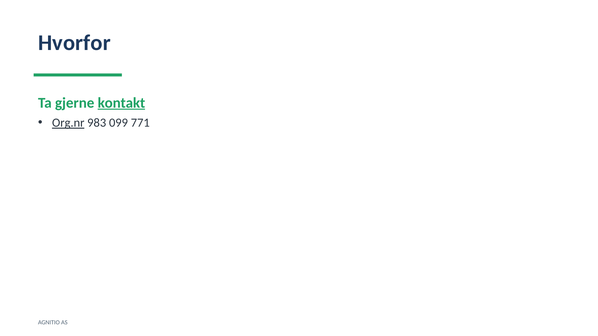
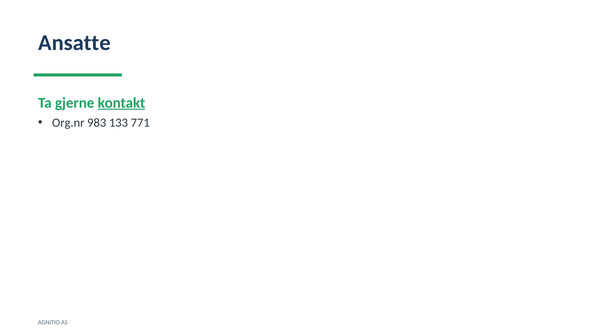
Hvorfor: Hvorfor -> Ansatte (74, 43)
Org.nr underline: present -> none (68, 123)
099: 099 -> 133 (118, 123)
